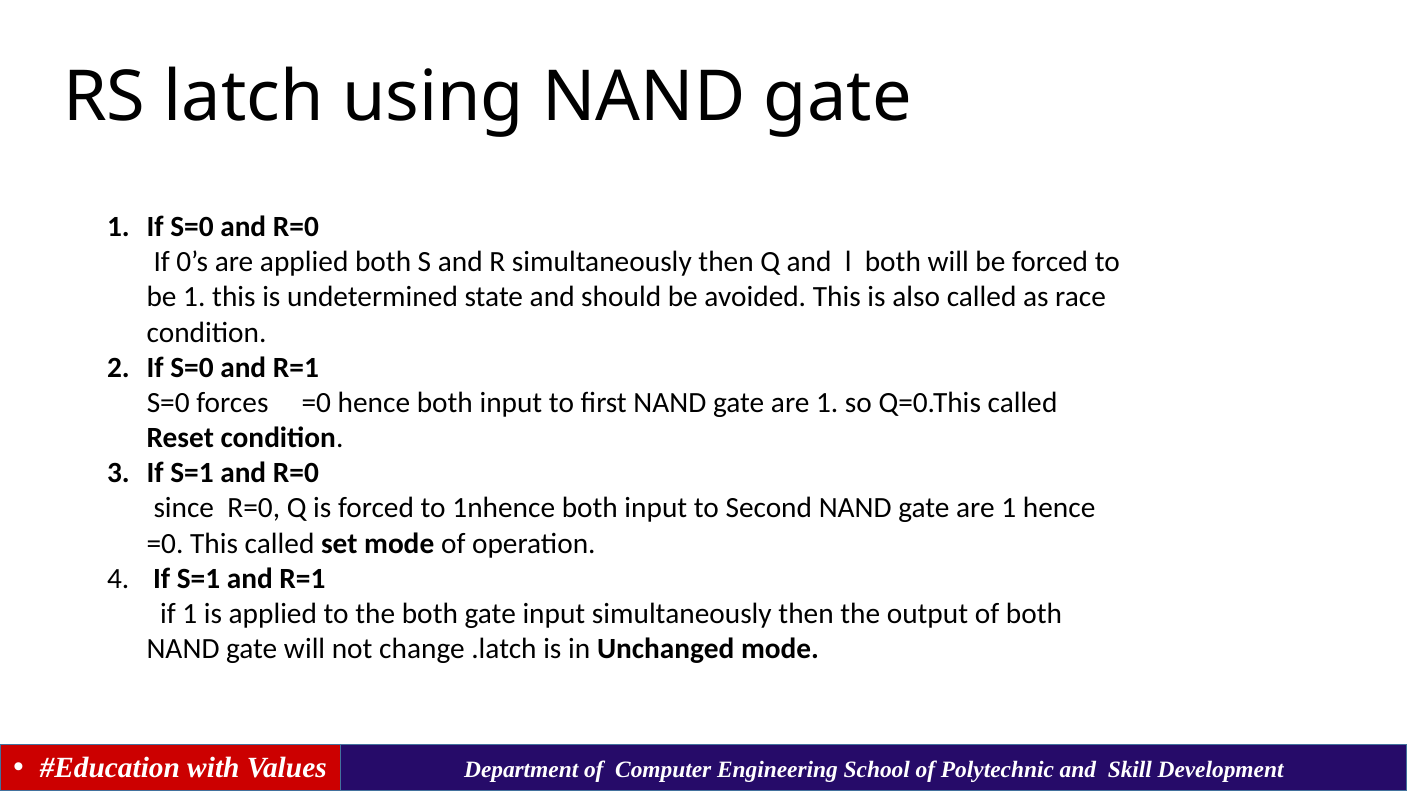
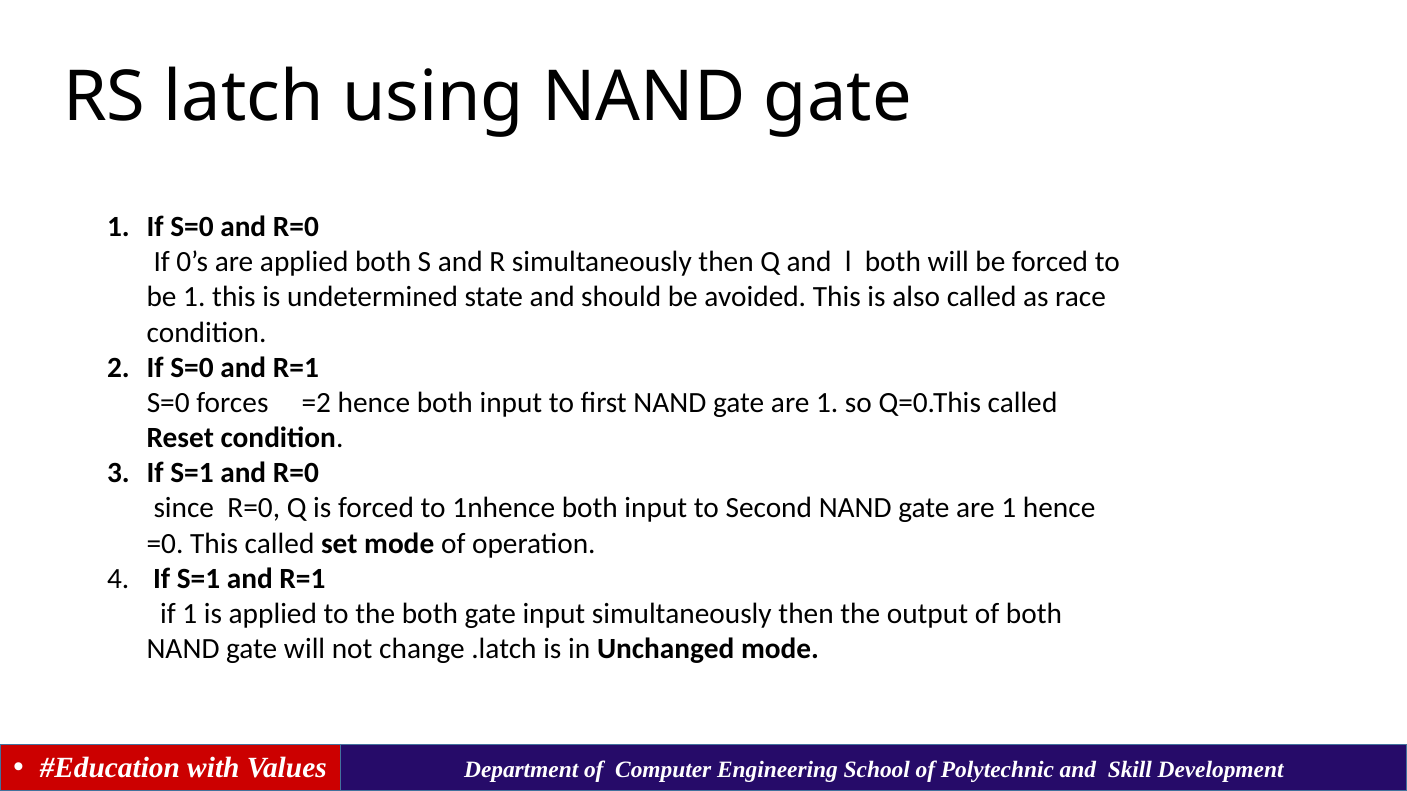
forces =0: =0 -> =2 (316, 403)
